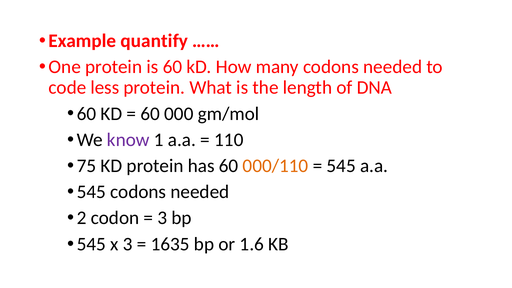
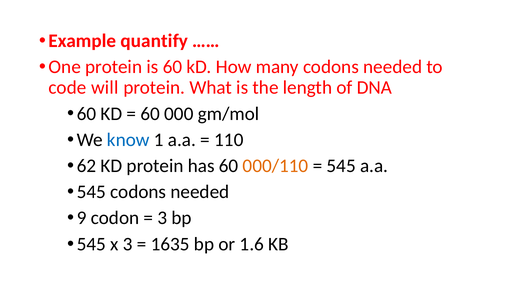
less: less -> will (105, 88)
know colour: purple -> blue (128, 140)
75: 75 -> 62 (86, 166)
2: 2 -> 9 (82, 218)
